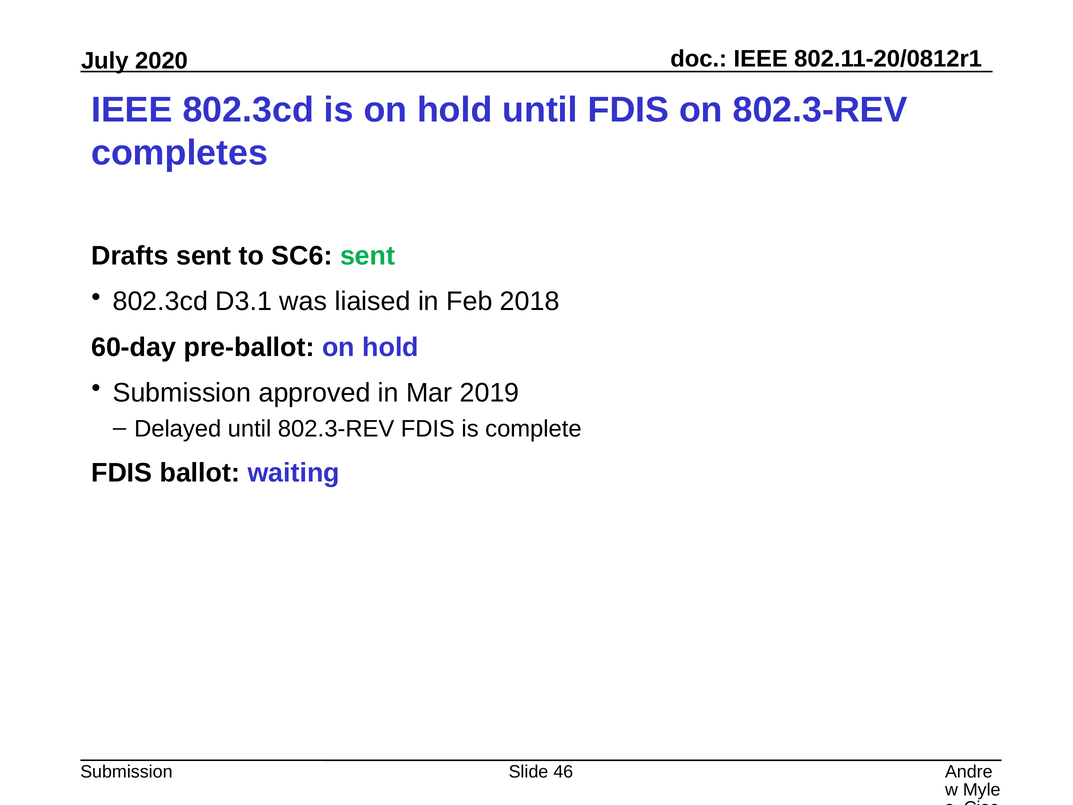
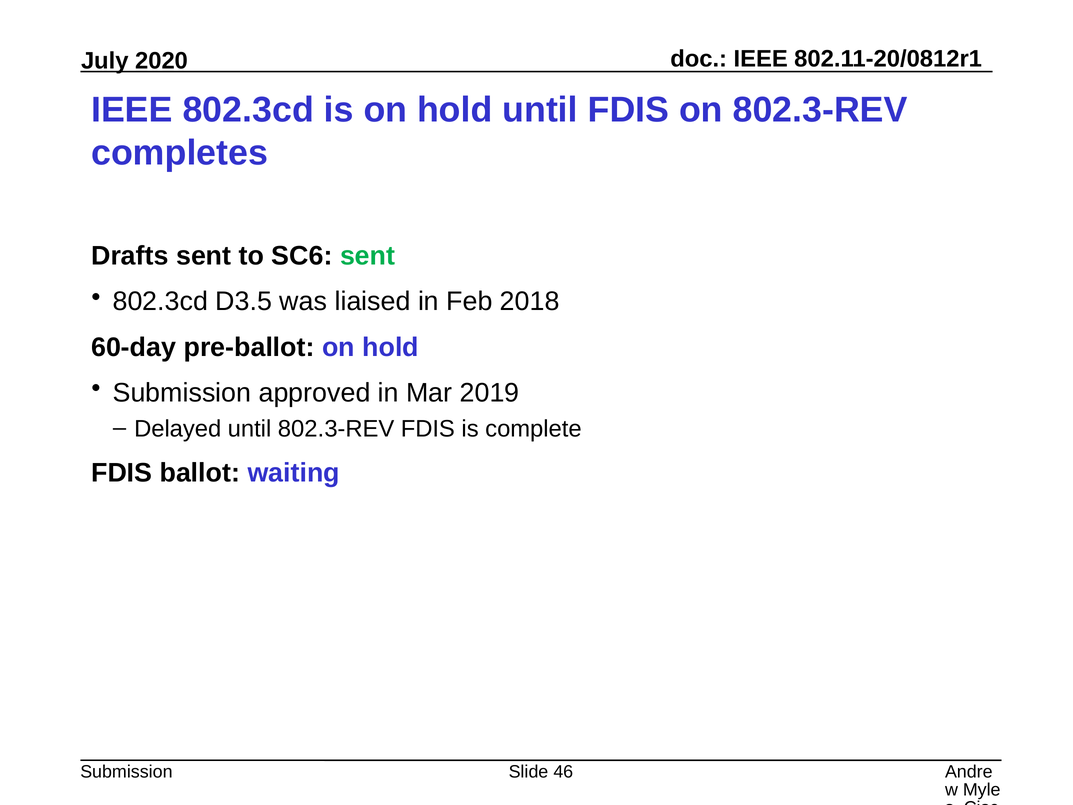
D3.1: D3.1 -> D3.5 (244, 301)
